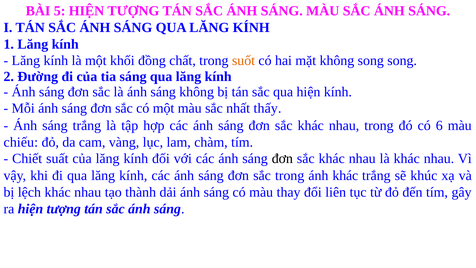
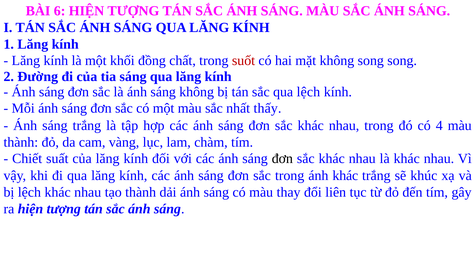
5: 5 -> 6 (60, 11)
suốt colour: orange -> red (243, 61)
qua hiện: hiện -> lệch (308, 92)
6: 6 -> 4 (439, 125)
chiếu: chiếu -> thành (21, 142)
